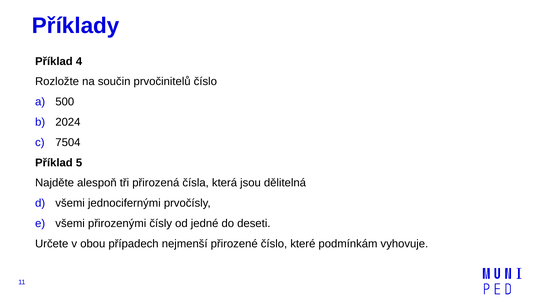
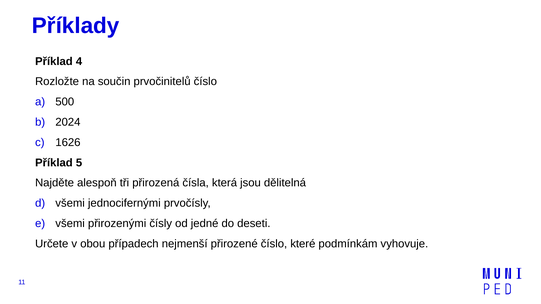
7504: 7504 -> 1626 (68, 143)
